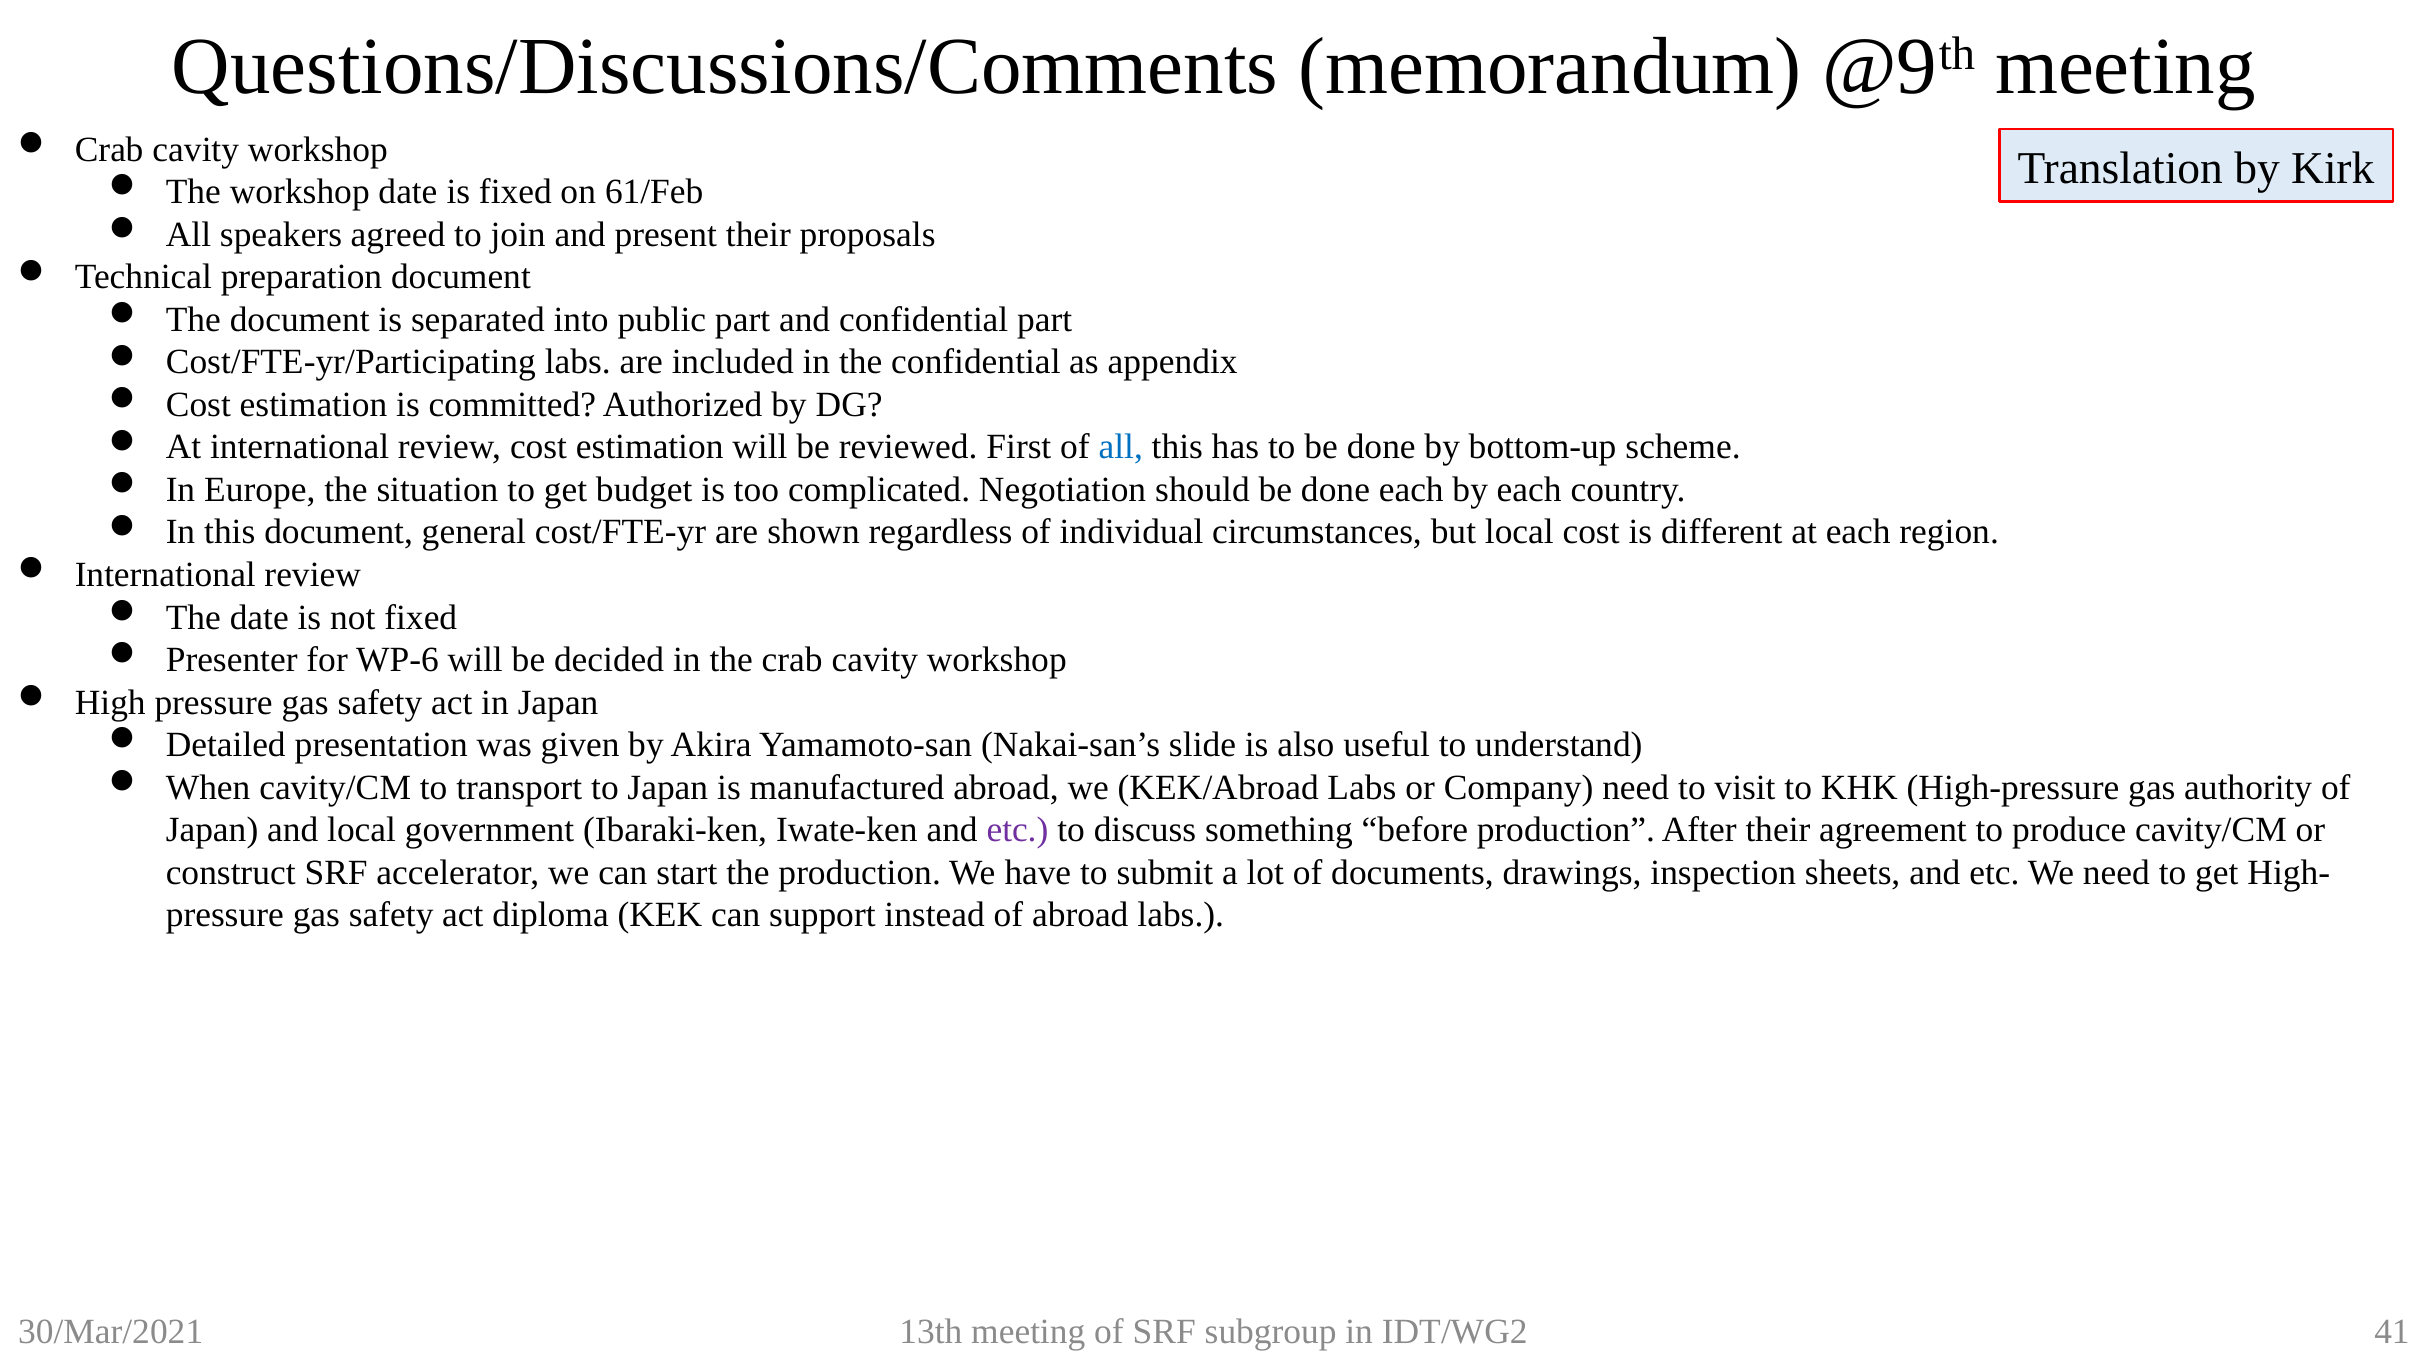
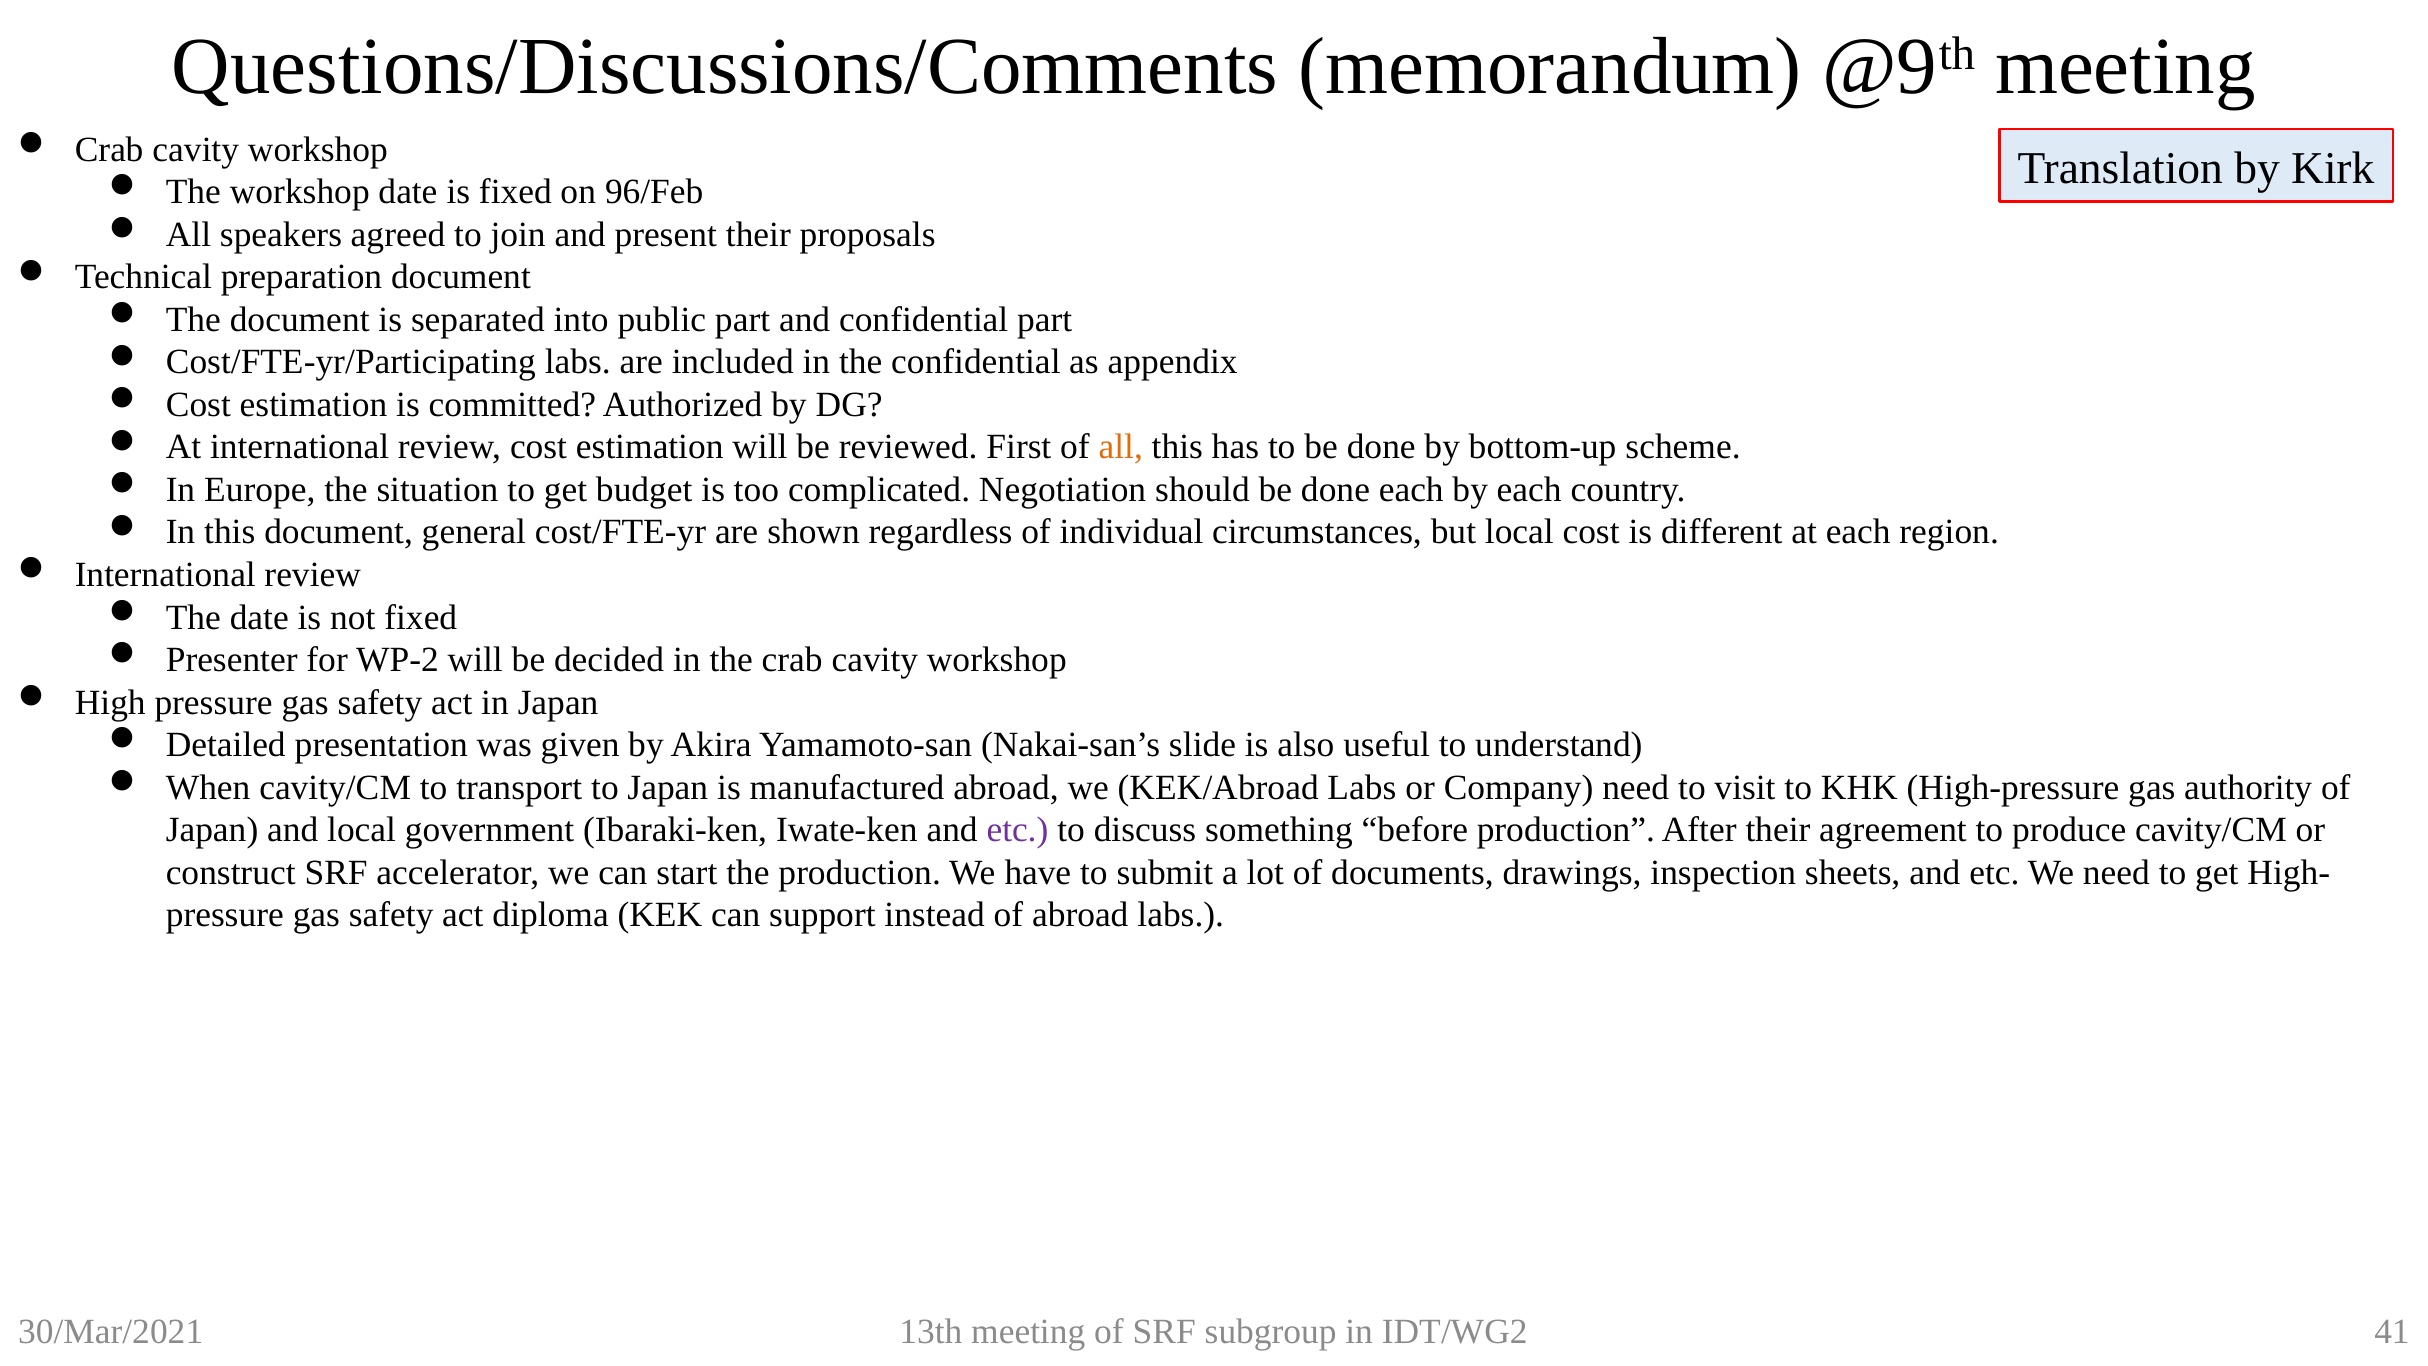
61/Feb: 61/Feb -> 96/Feb (654, 192)
all colour: blue -> orange (1121, 447)
WP-6: WP-6 -> WP-2 (397, 660)
